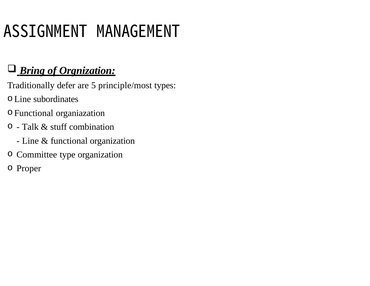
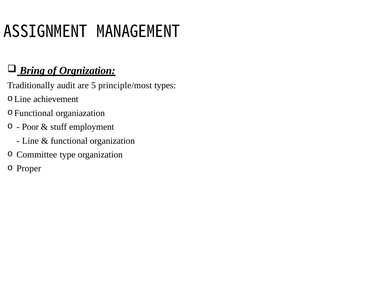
defer: defer -> audit (66, 85)
subordinates: subordinates -> achievement (56, 99)
Talk: Talk -> Poor (30, 127)
combination: combination -> employment (92, 127)
